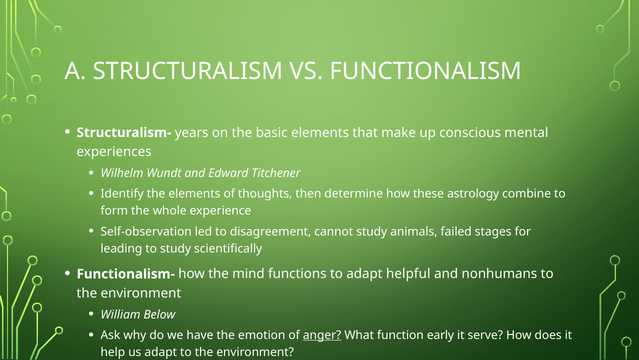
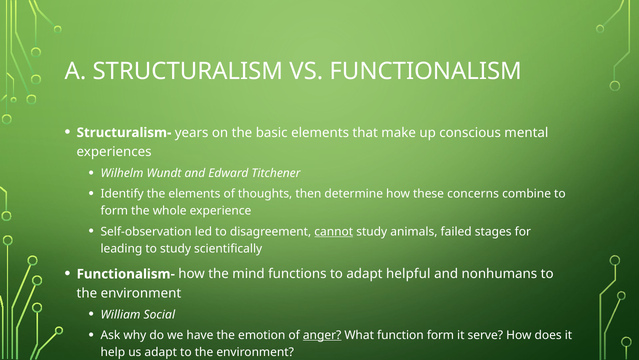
astrology: astrology -> concerns (473, 193)
cannot underline: none -> present (334, 231)
Below: Below -> Social (159, 314)
function early: early -> form (440, 335)
